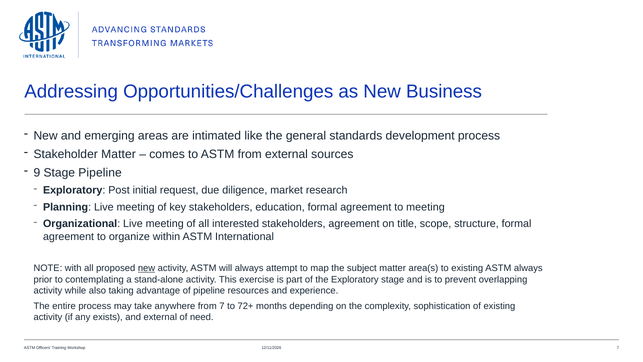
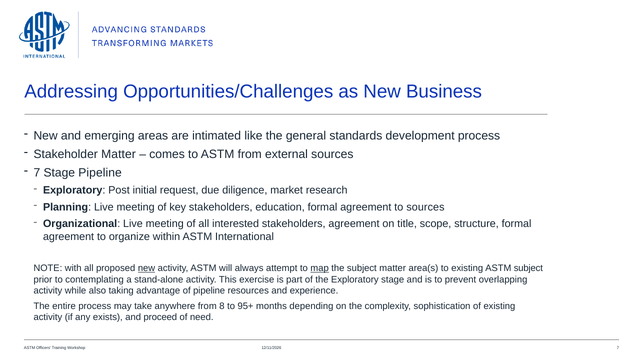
9: 9 -> 7 (37, 172)
to meeting: meeting -> sources (425, 207)
map underline: none -> present (320, 268)
ASTM always: always -> subject (528, 268)
from 7: 7 -> 8 (222, 306)
72+: 72+ -> 95+ (246, 306)
and external: external -> proceed (160, 317)
